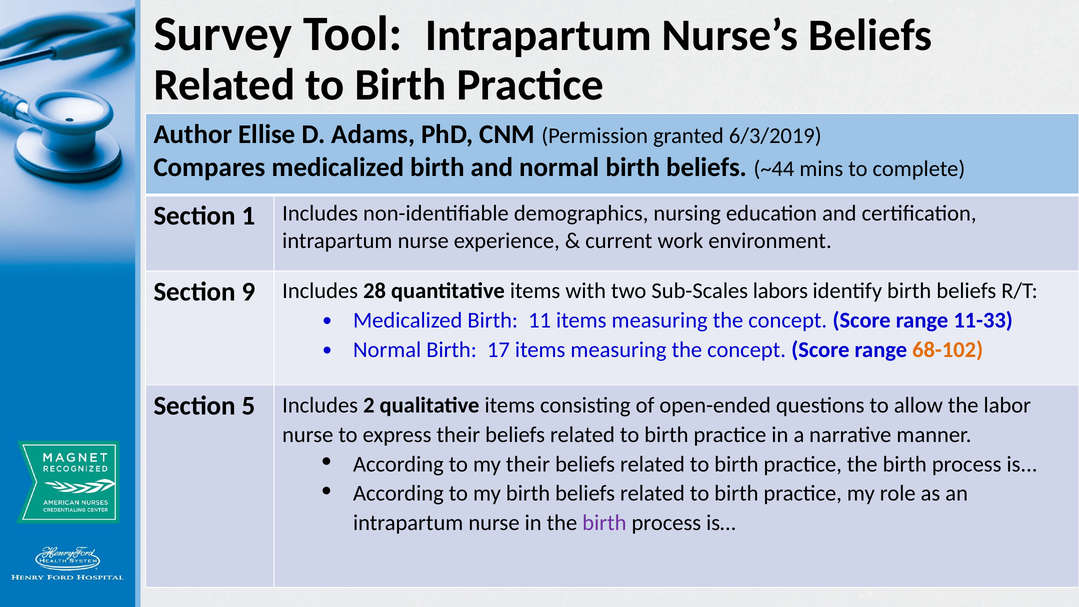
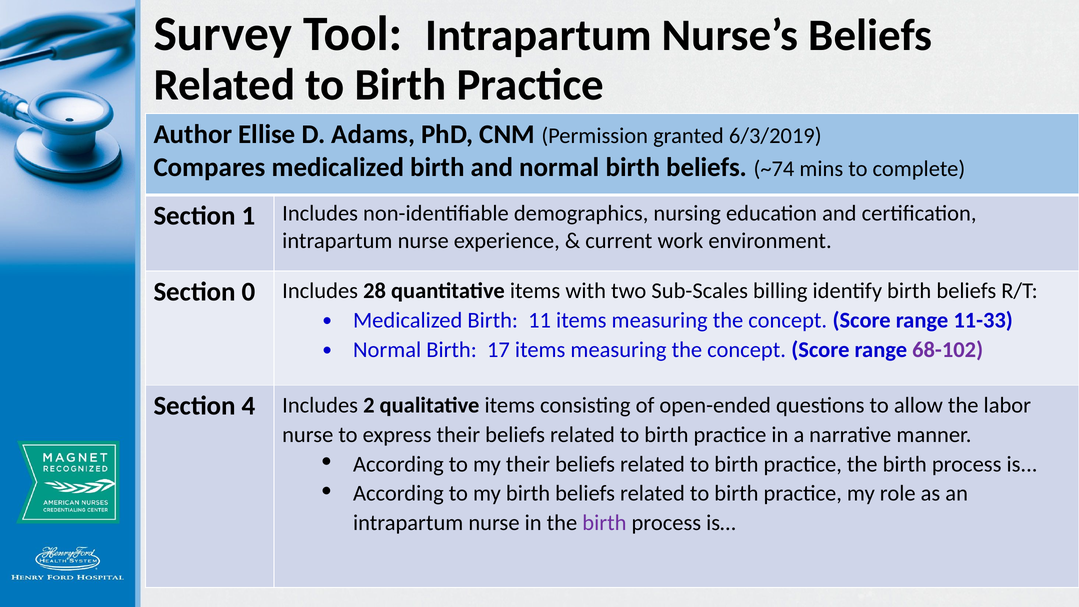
~44: ~44 -> ~74 (774, 169)
9: 9 -> 0 (249, 292)
labors: labors -> billing (780, 291)
68-102 colour: orange -> purple (948, 350)
5: 5 -> 4 (249, 406)
